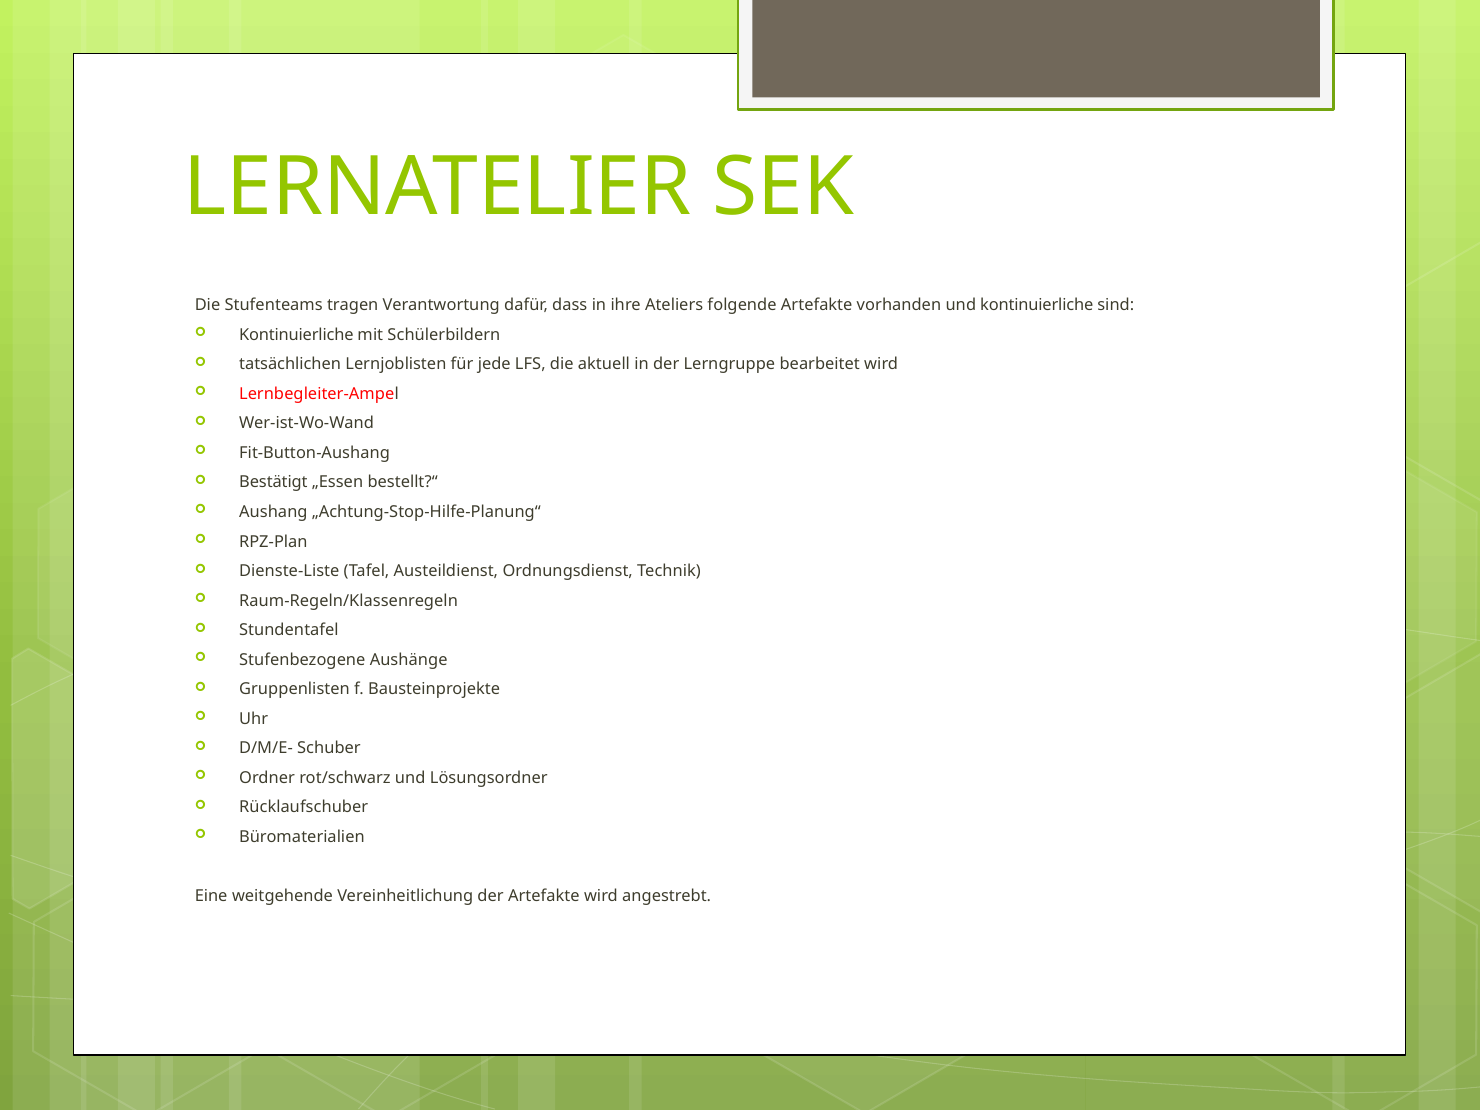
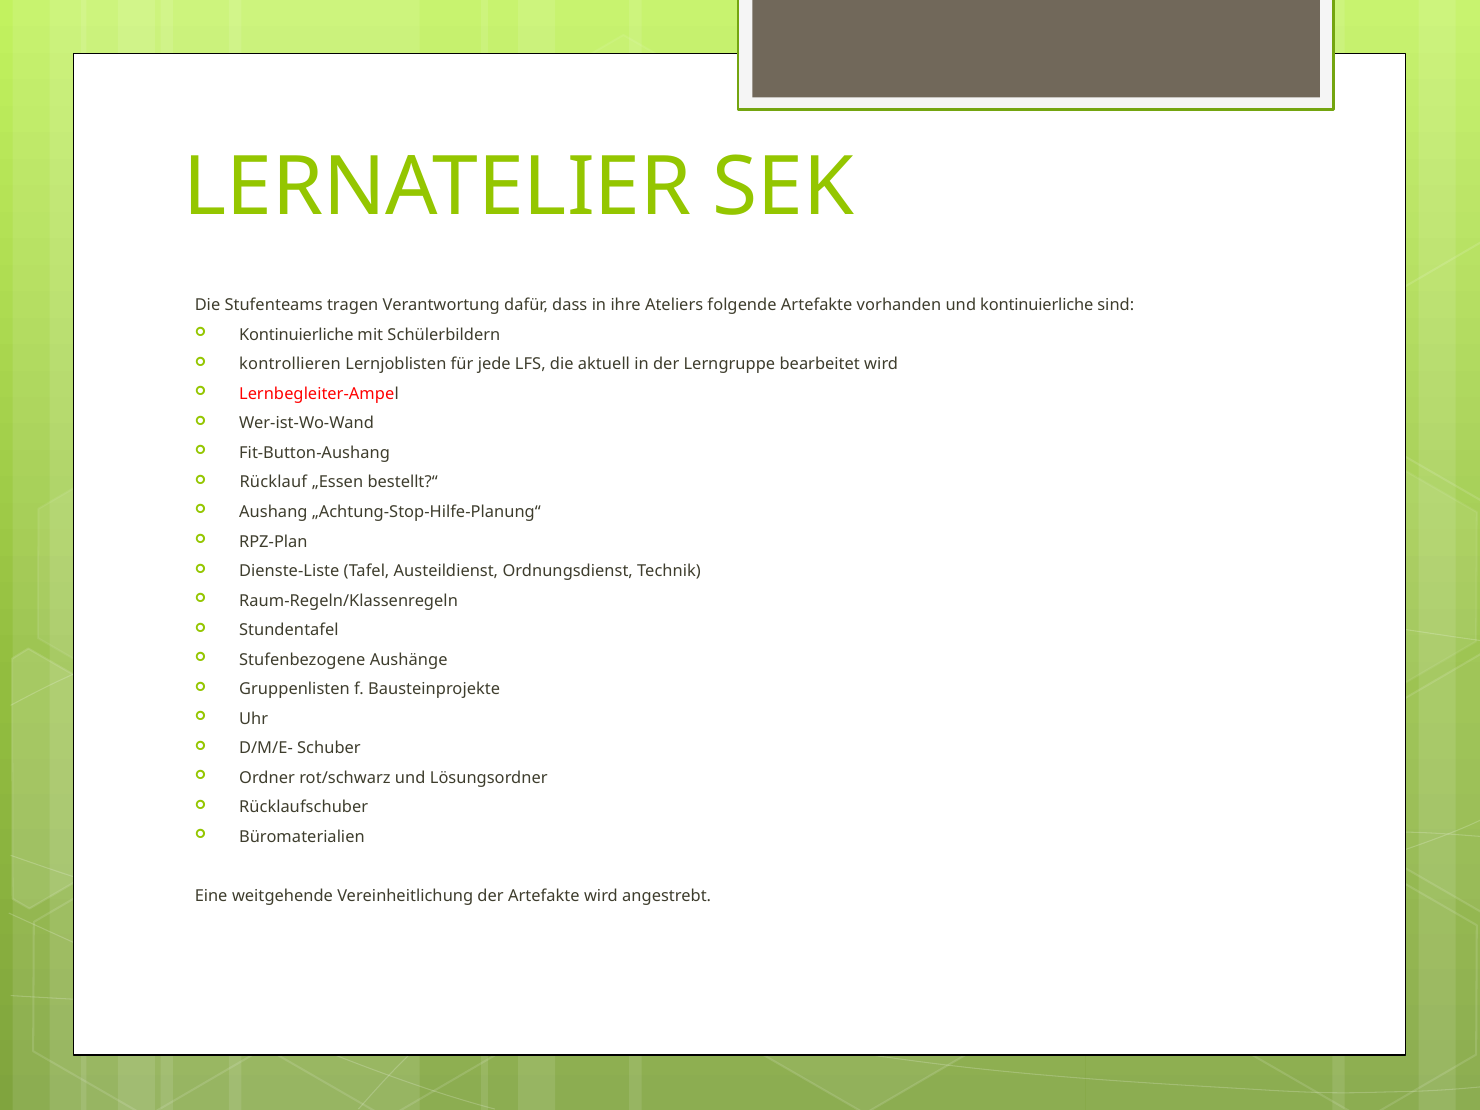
tatsächlichen: tatsächlichen -> kontrollieren (290, 364)
Bestätigt: Bestätigt -> Rücklauf (273, 483)
